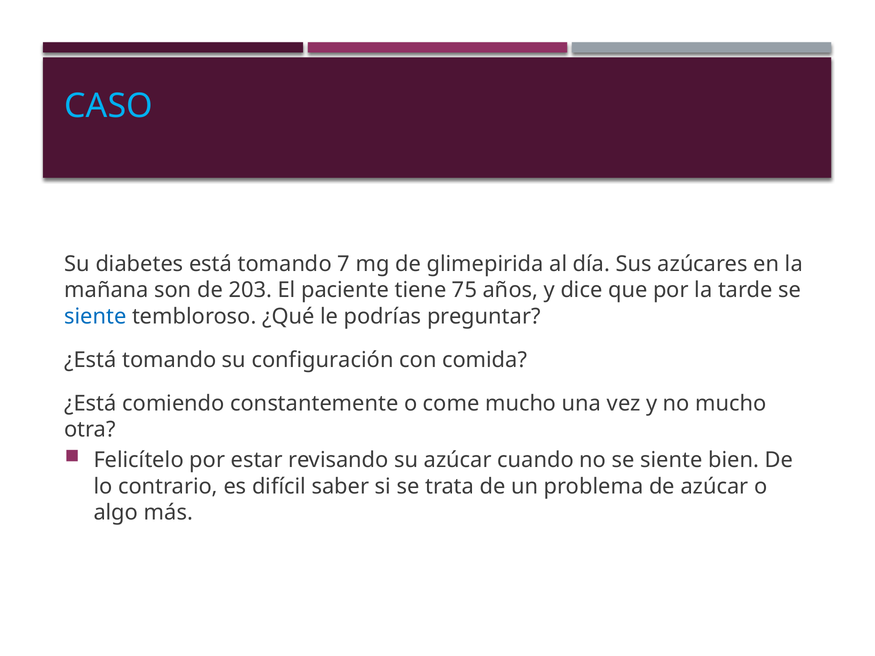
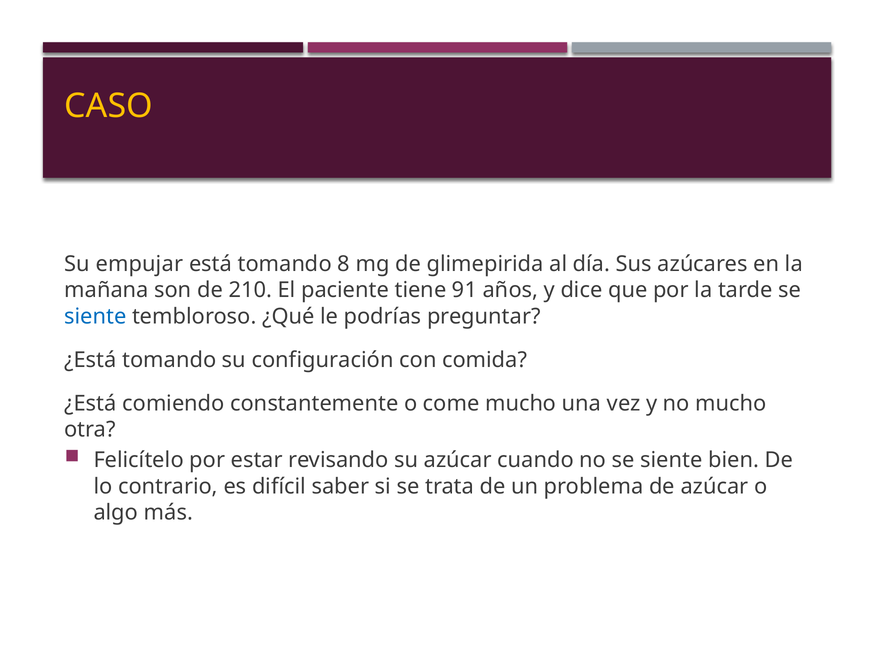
CASO colour: light blue -> yellow (109, 106)
diabetes: diabetes -> empujar (139, 264)
7: 7 -> 8 (344, 264)
203: 203 -> 210 (250, 290)
75: 75 -> 91 (465, 290)
